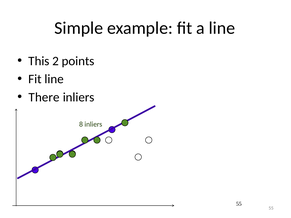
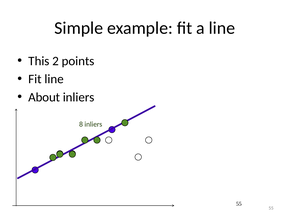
There: There -> About (44, 97)
